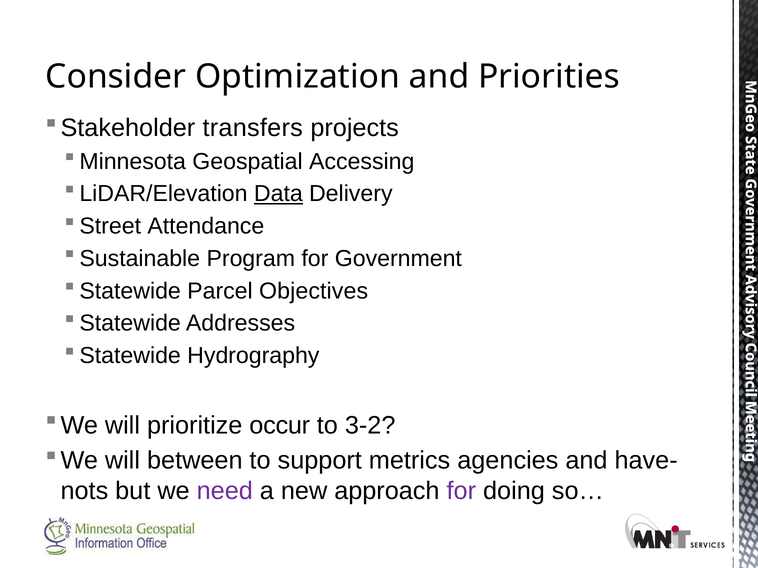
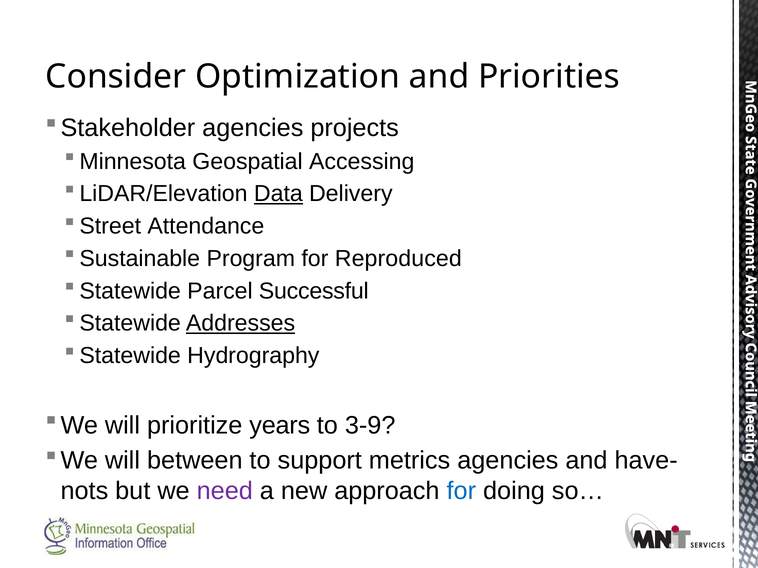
transfers: transfers -> agencies (253, 128)
Government: Government -> Reproduced (398, 259)
Objectives: Objectives -> Successful (314, 291)
Addresses underline: none -> present (241, 324)
occur: occur -> years (280, 426)
3-2: 3-2 -> 3-9 (370, 426)
for colour: purple -> blue (461, 491)
